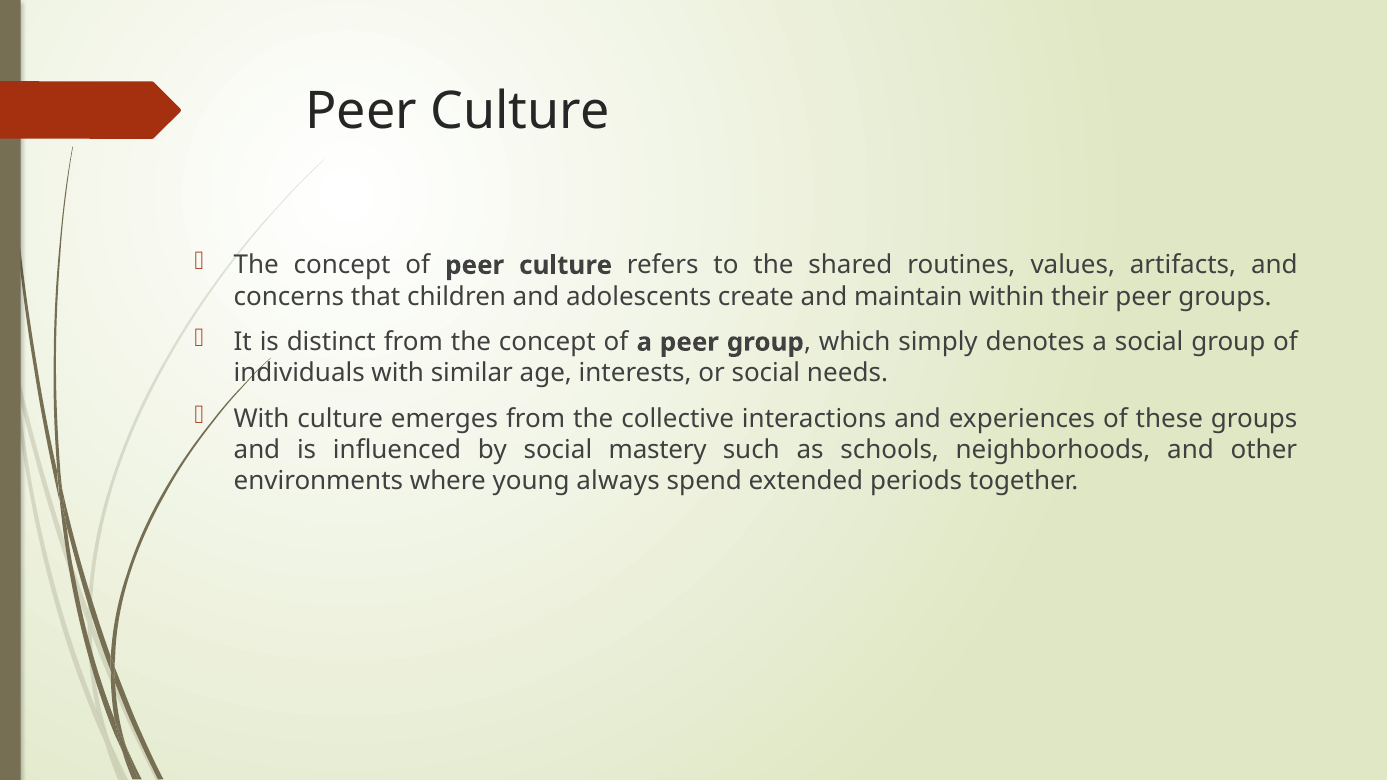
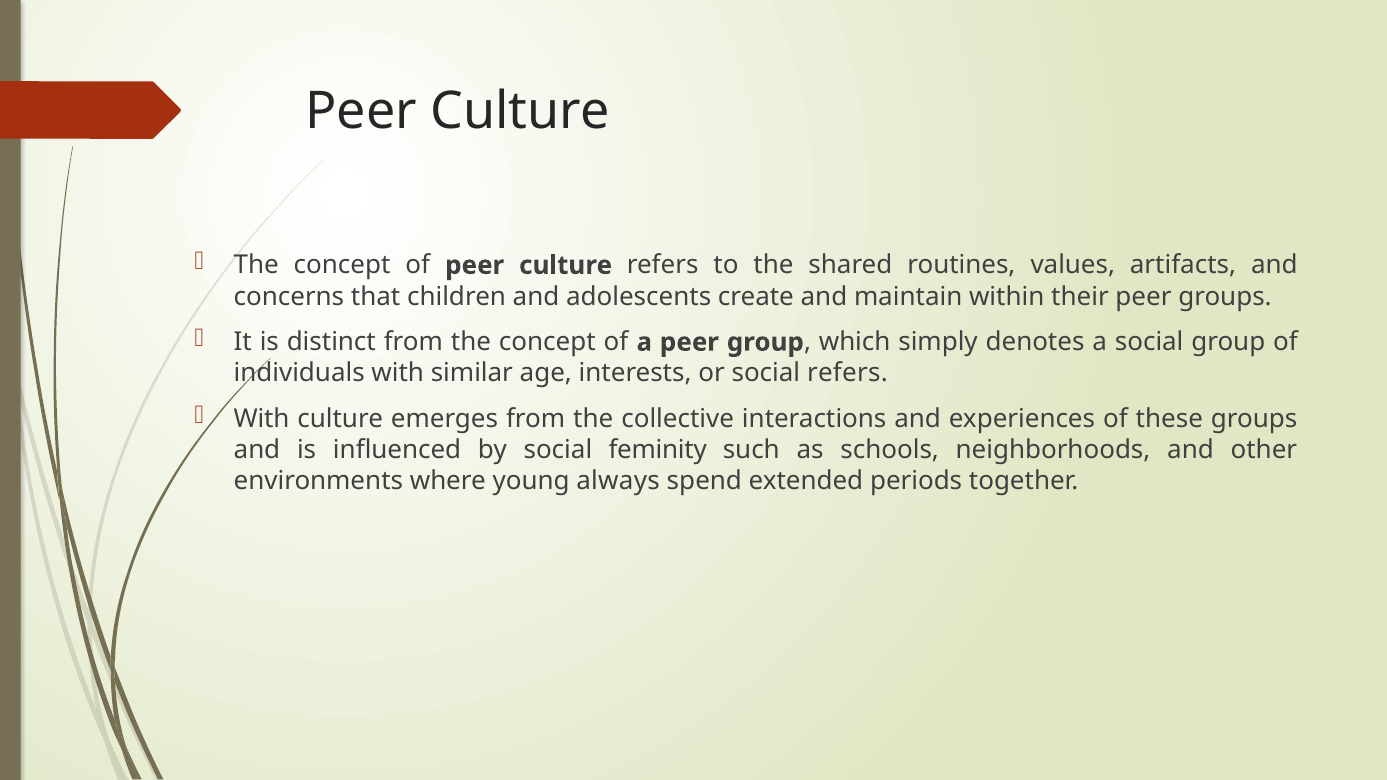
social needs: needs -> refers (847, 373)
mastery: mastery -> feminity (658, 450)
